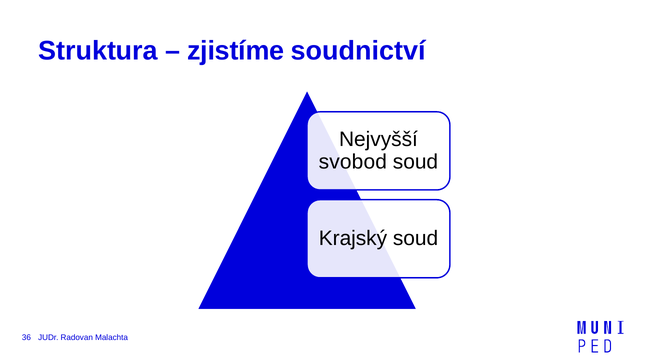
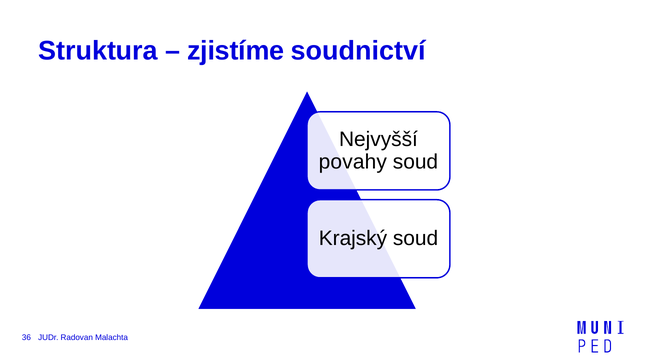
svobod: svobod -> povahy (353, 162)
